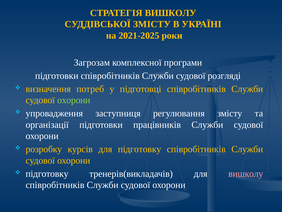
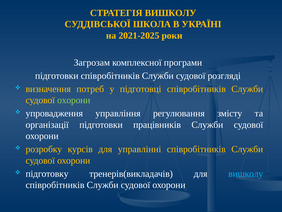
СУДДІВСЬКОЇ ЗМІСТУ: ЗМІСТУ -> ШКОЛА (152, 24)
заступниця: заступниця -> управління (118, 113)
для підготовку: підготовку -> управлінні (140, 149)
вишколу colour: pink -> light blue (246, 173)
